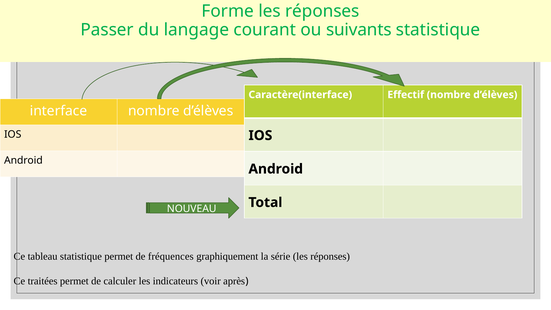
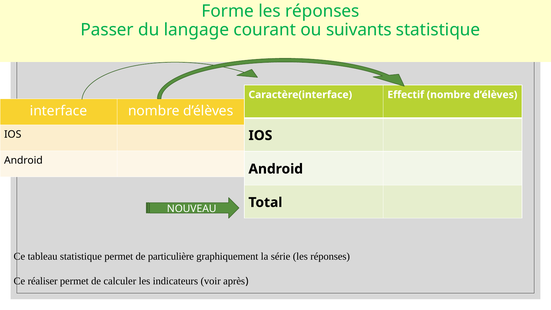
fréquences: fréquences -> particulière (171, 256)
traitées: traitées -> réaliser (43, 281)
